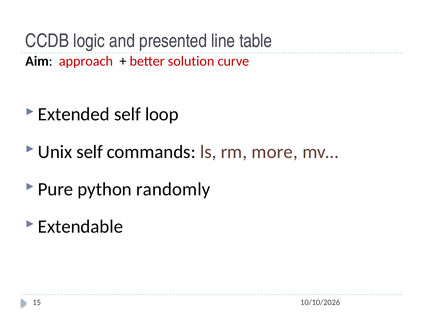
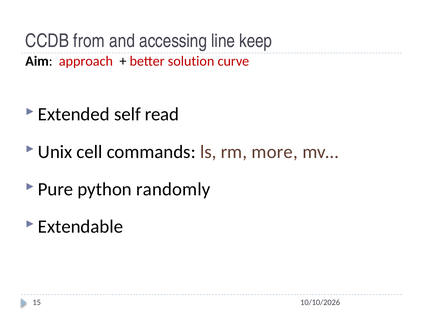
logic: logic -> from (89, 41)
presented: presented -> accessing (173, 41)
table: table -> keep (256, 41)
loop: loop -> read (162, 114)
self: self -> cell (90, 151)
